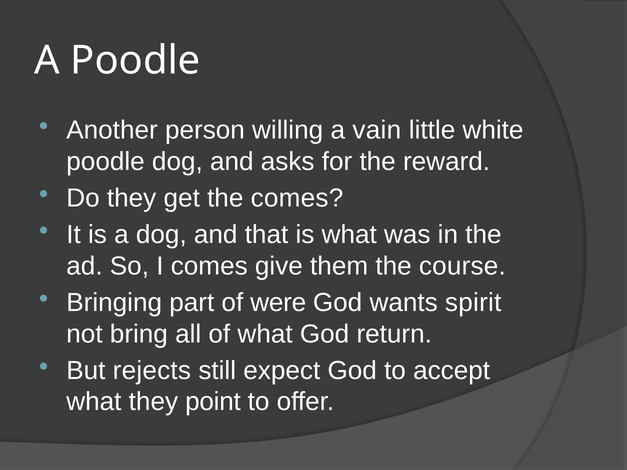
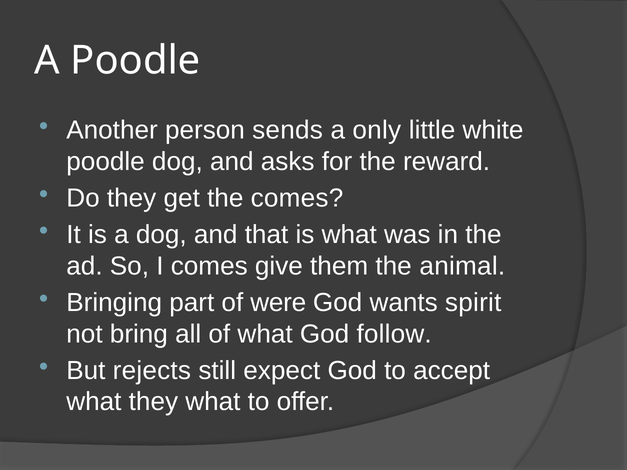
willing: willing -> sends (288, 130)
vain: vain -> only (377, 130)
course: course -> animal (462, 266)
return: return -> follow (394, 334)
they point: point -> what (213, 402)
